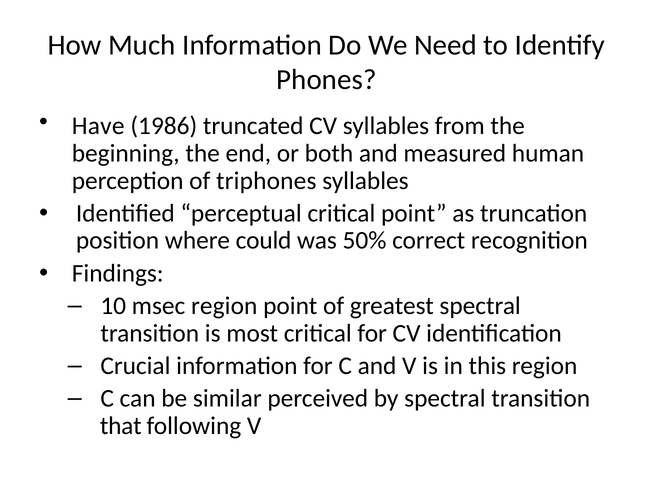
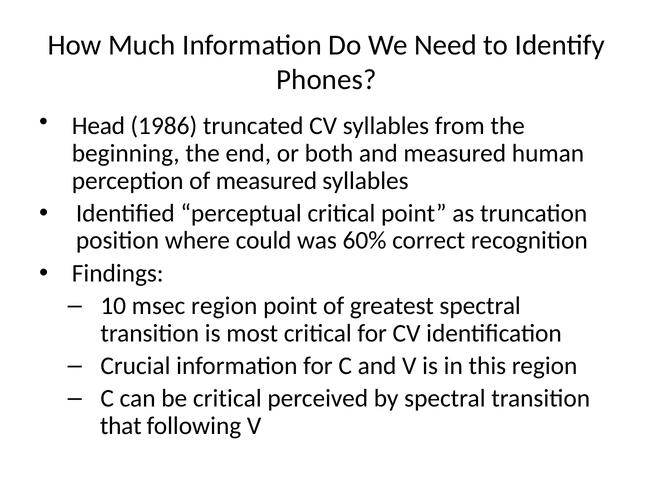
Have: Have -> Head (98, 126)
of triphones: triphones -> measured (266, 181)
50%: 50% -> 60% (365, 240)
be similar: similar -> critical (227, 398)
